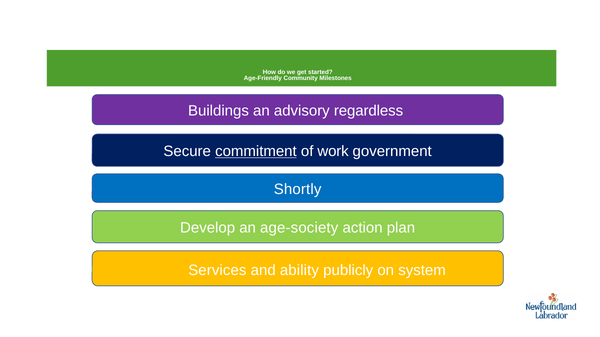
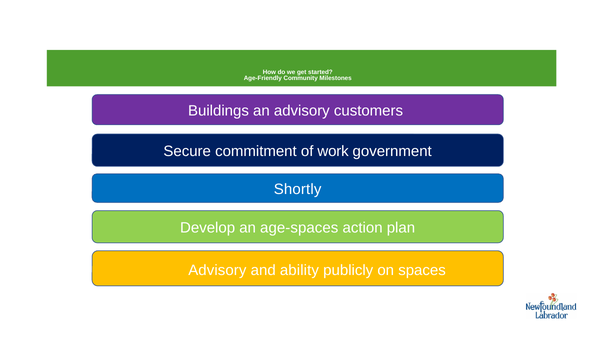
regardless: regardless -> customers (368, 111)
commitment underline: present -> none (256, 151)
age-society: age-society -> age-spaces (299, 228)
Services: Services -> Advisory (217, 271)
system: system -> spaces (422, 271)
